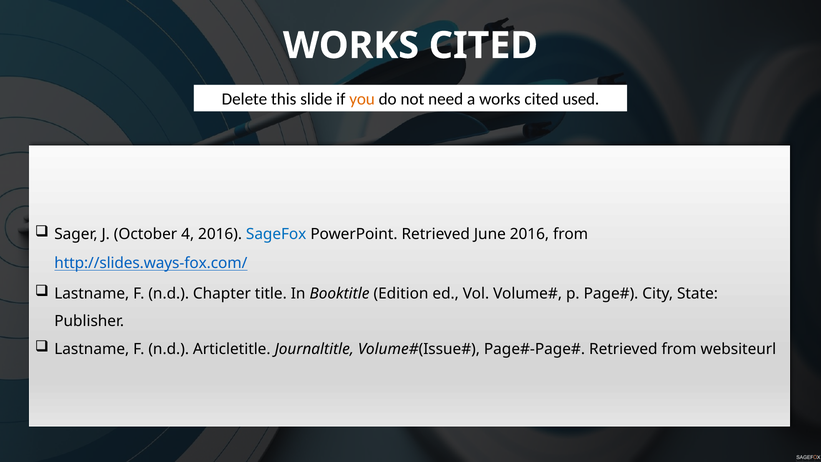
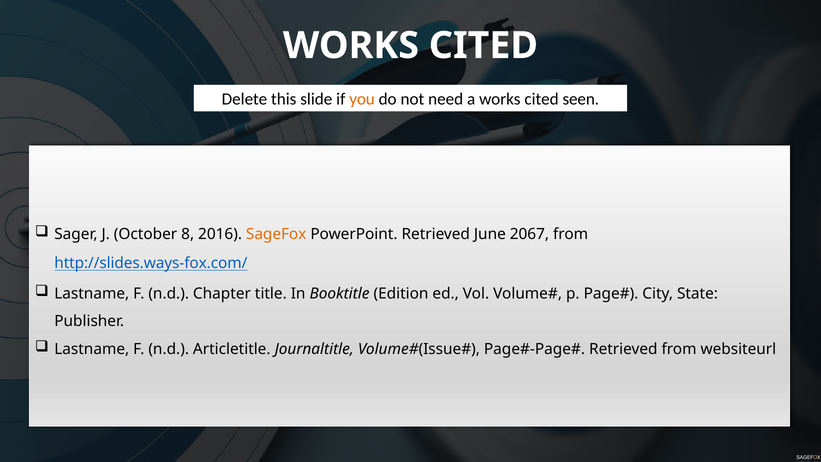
used: used -> seen (581, 99)
4: 4 -> 8 (188, 234)
SageFox colour: blue -> orange (276, 234)
June 2016: 2016 -> 2067 (529, 234)
